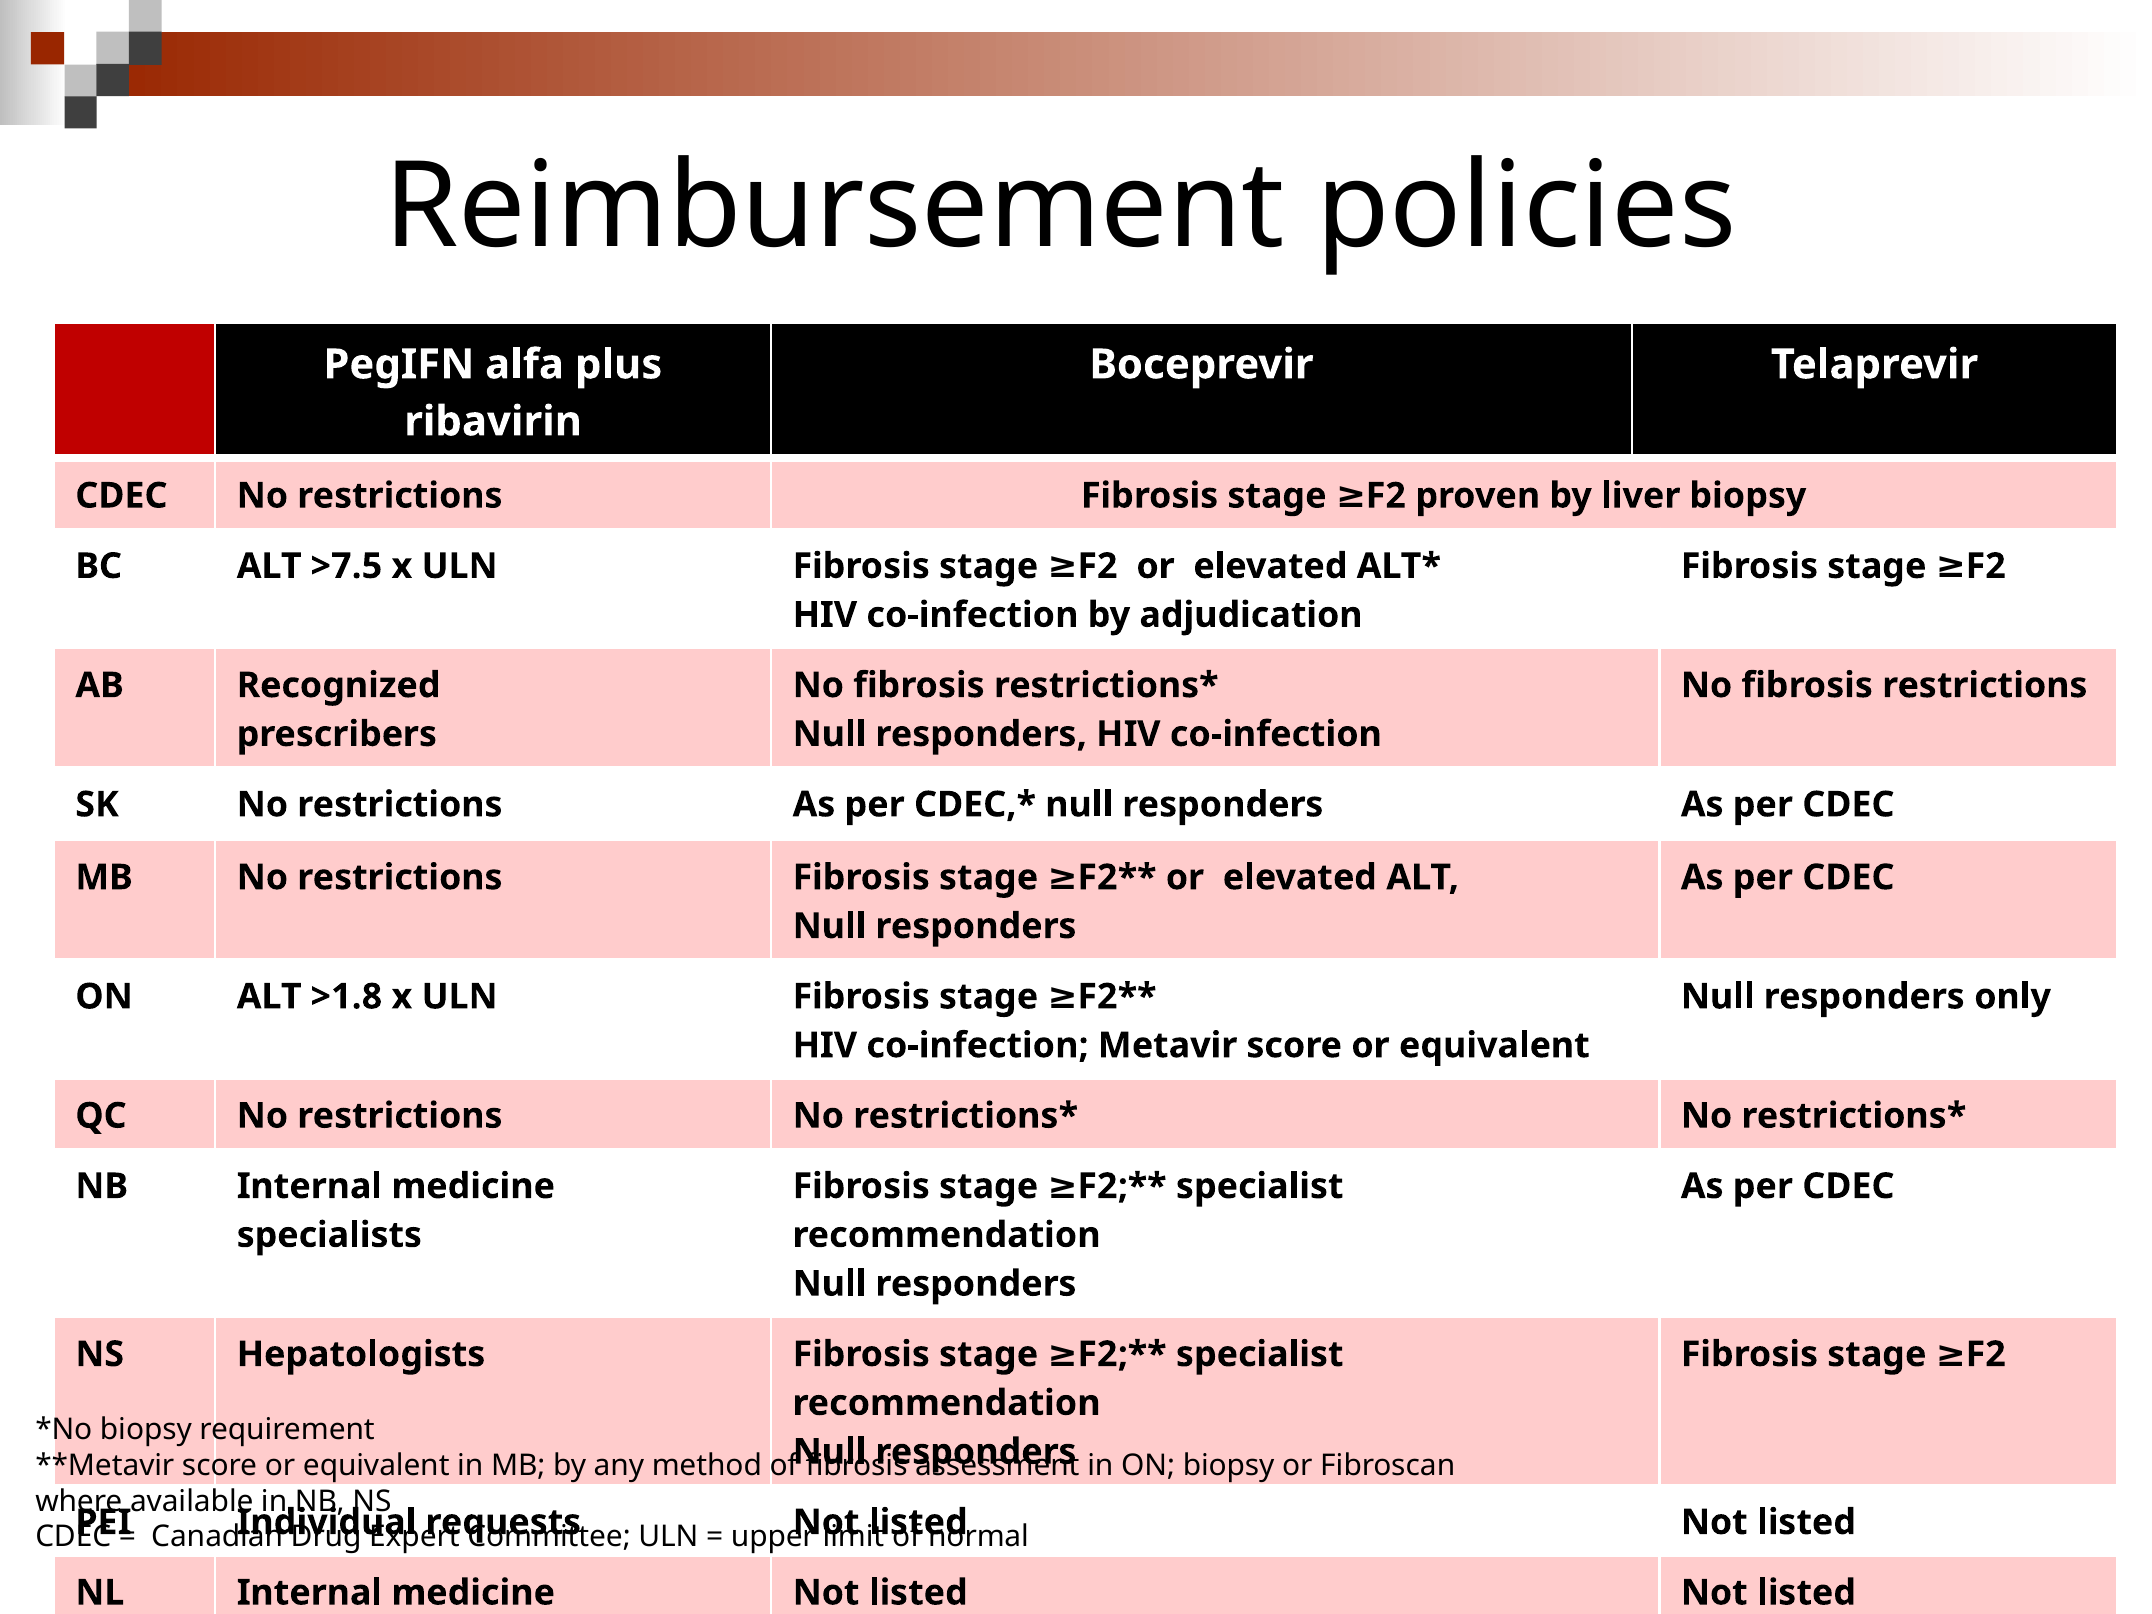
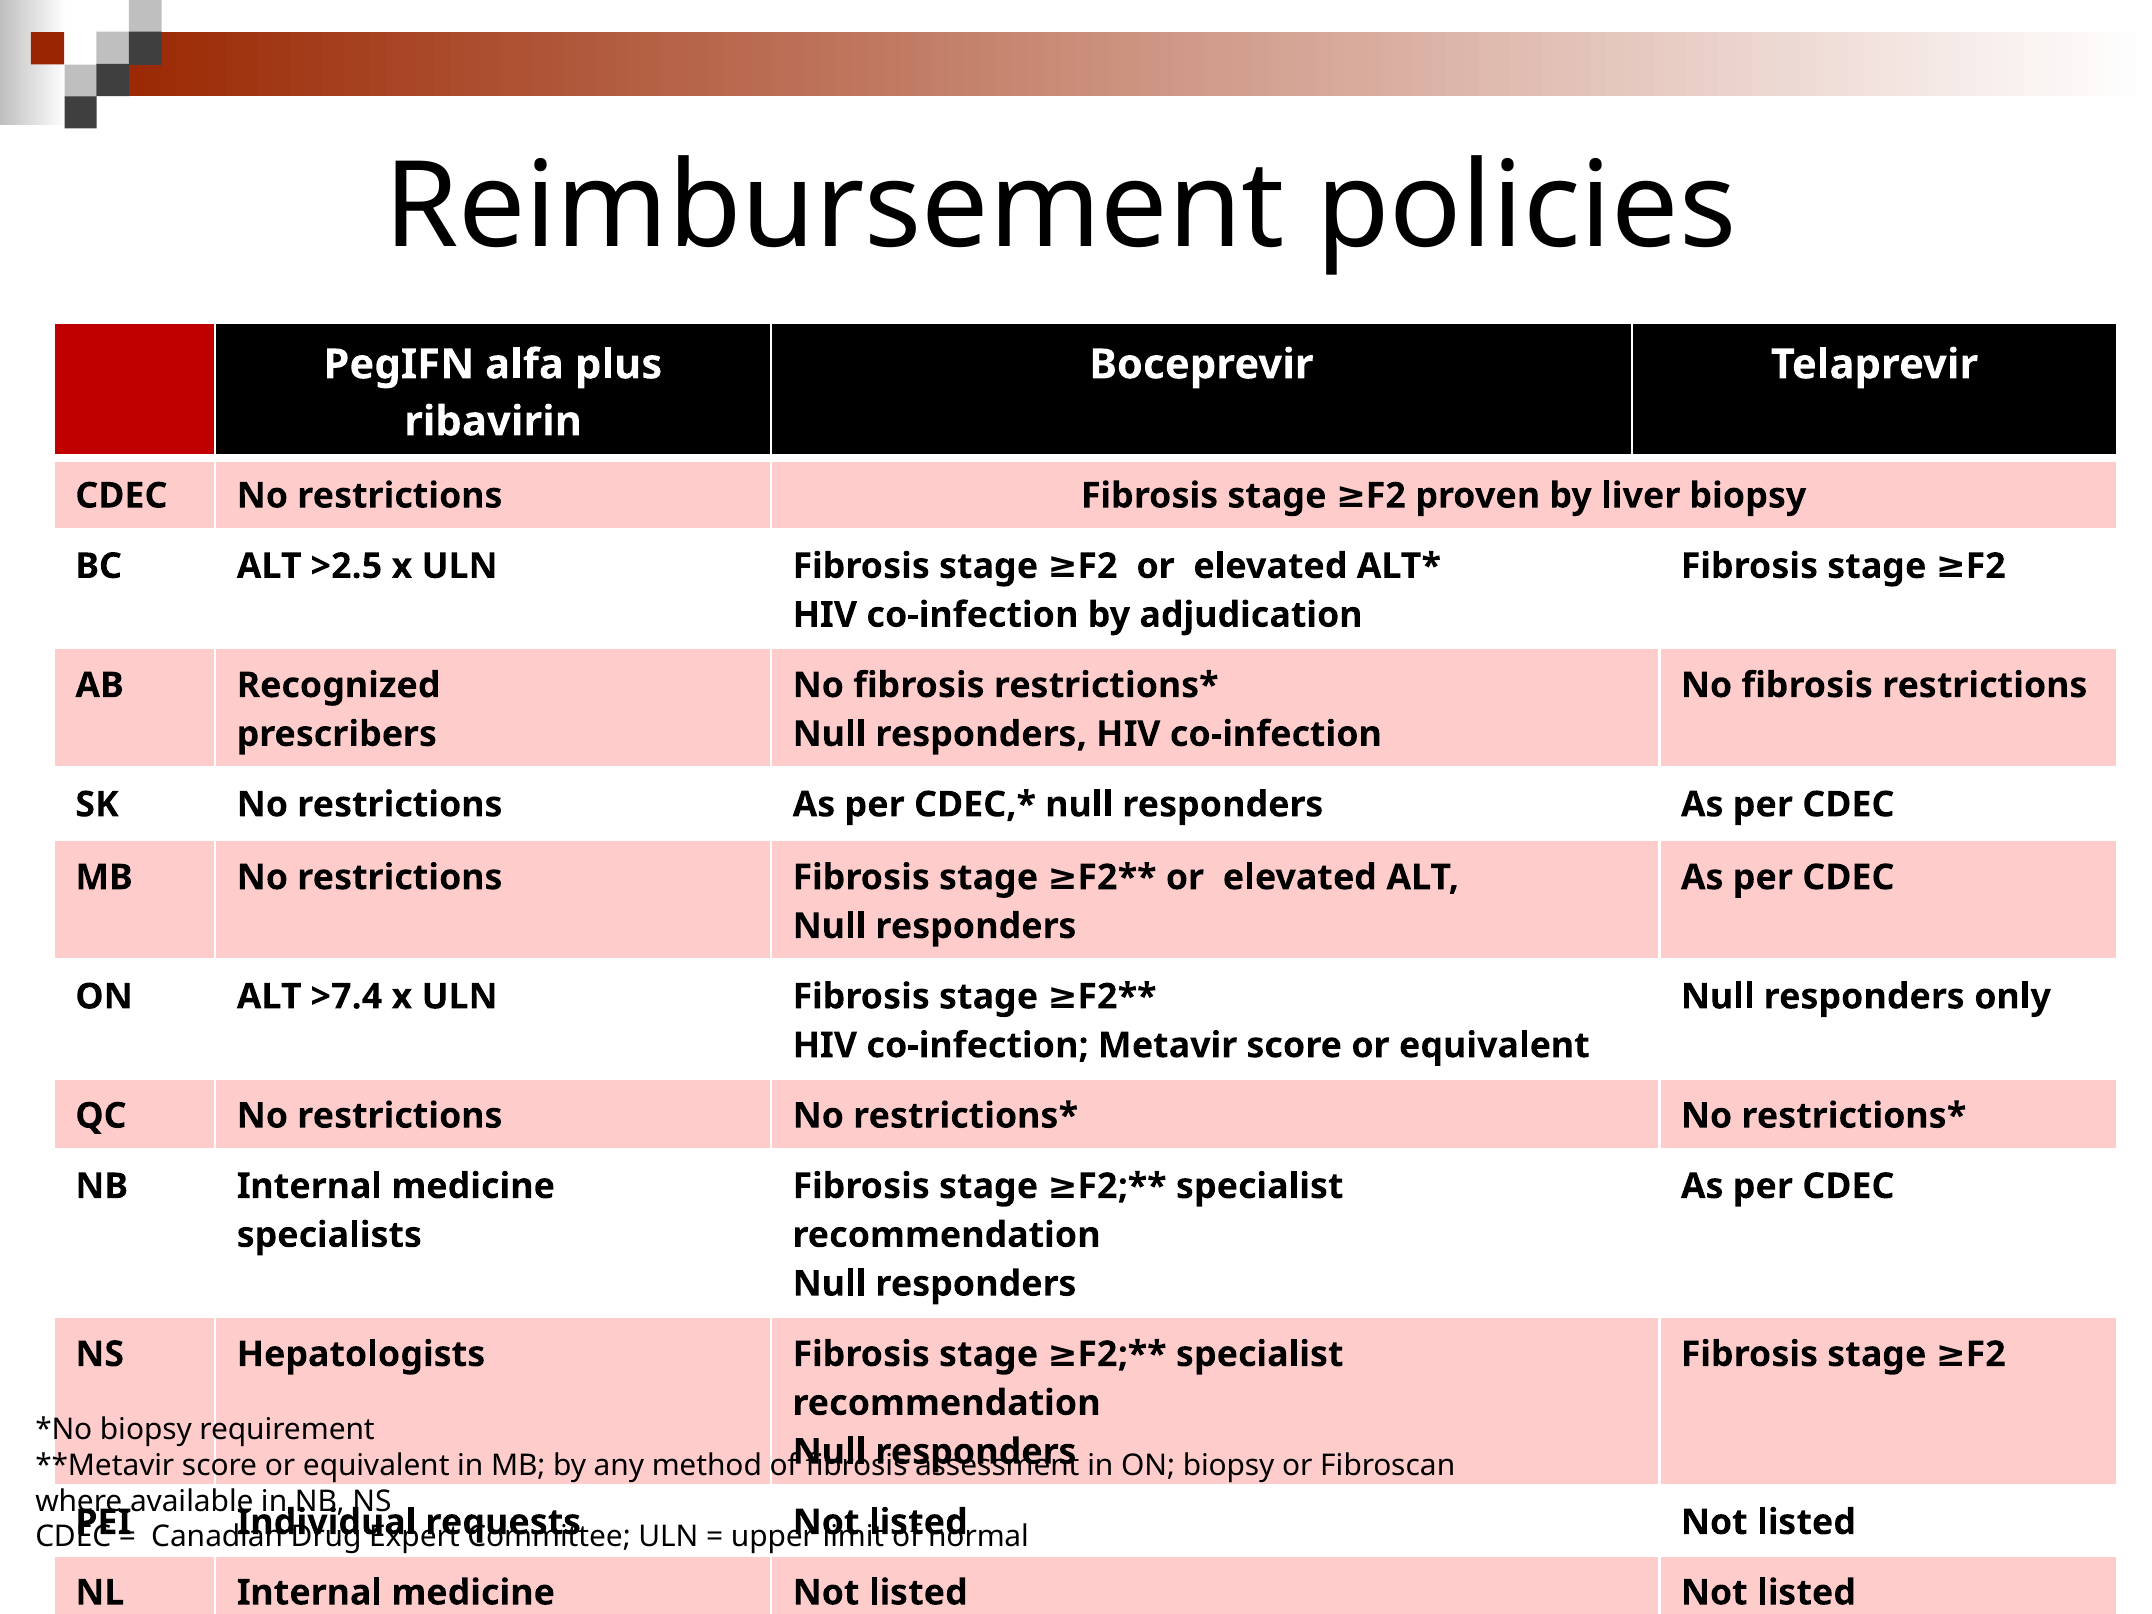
>7.5: >7.5 -> >2.5 (346, 566)
>1.8: >1.8 -> >7.4 (346, 997)
